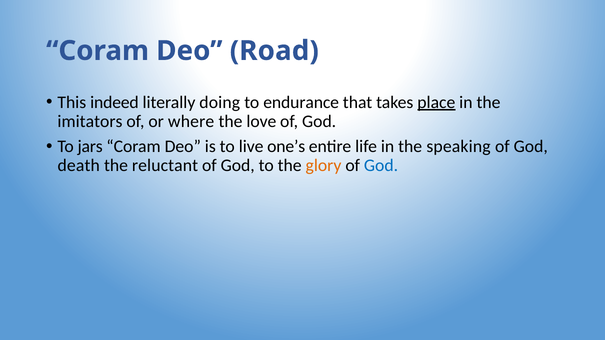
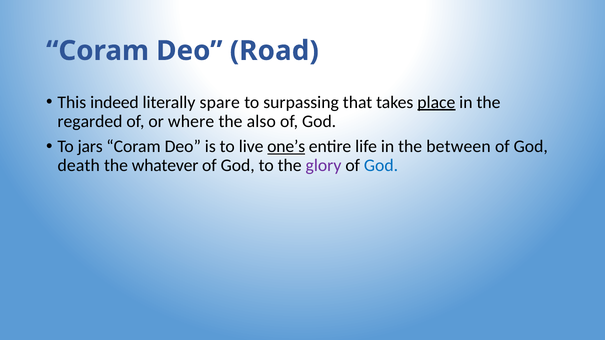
doing: doing -> spare (220, 102)
endurance: endurance -> surpassing (301, 102)
imitators: imitators -> regarded (90, 121)
love: love -> also (261, 121)
one’s underline: none -> present (286, 147)
speaking: speaking -> between (459, 147)
reluctant: reluctant -> whatever (165, 166)
glory colour: orange -> purple (323, 166)
